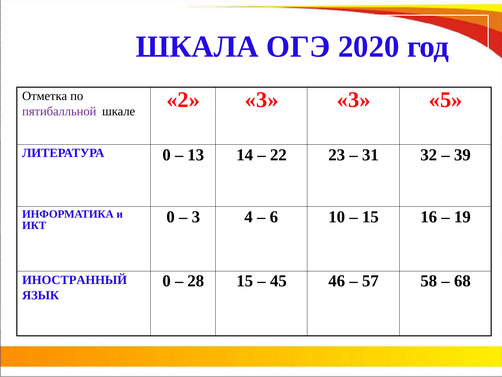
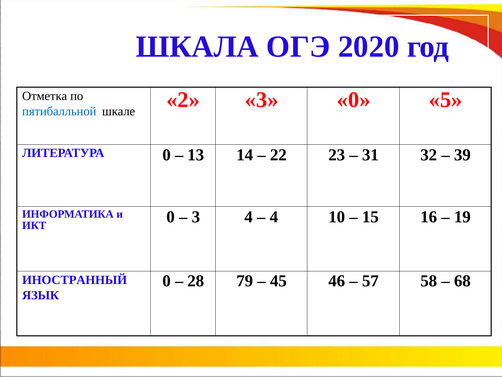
3 3: 3 -> 0 (354, 100)
пятибалльной colour: purple -> blue (59, 111)
6: 6 -> 4 (274, 217)
28 15: 15 -> 79 (245, 281)
